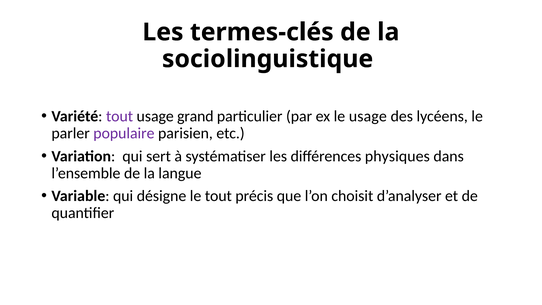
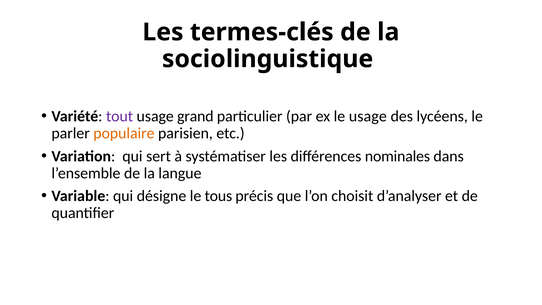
populaire colour: purple -> orange (124, 133)
physiques: physiques -> nominales (397, 156)
le tout: tout -> tous (218, 196)
